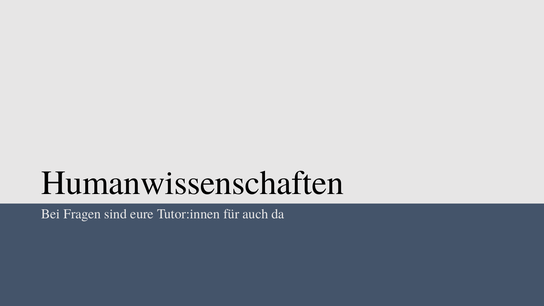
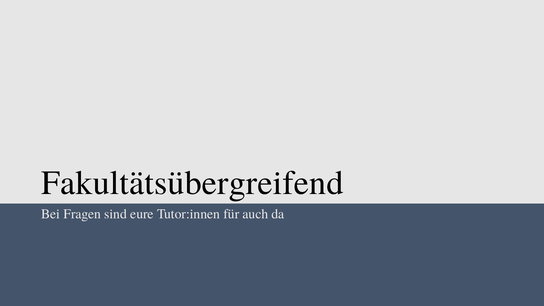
Humanwissenschaften: Humanwissenschaften -> Fakultätsübergreifend (192, 183)
